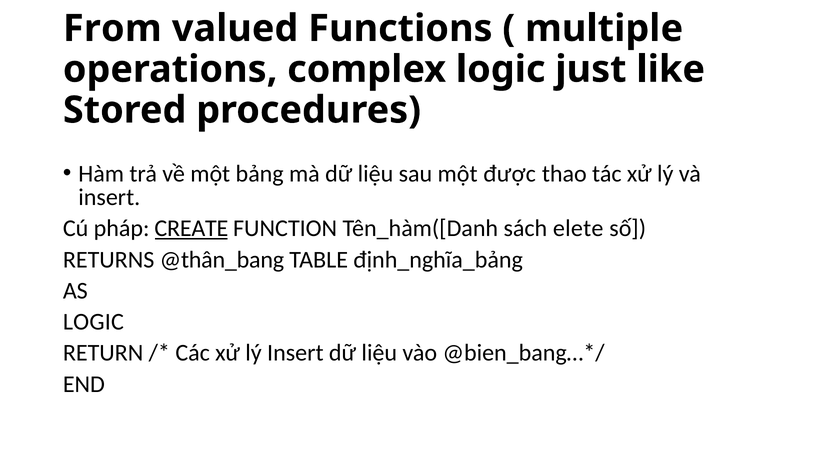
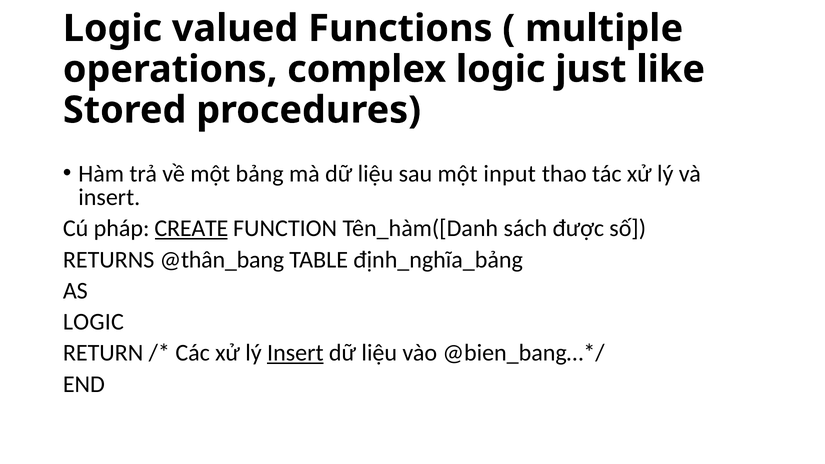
From: From -> Logic (112, 28)
được: được -> input (510, 174)
elete: elete -> được (578, 229)
Insert underline: none -> present (295, 353)
